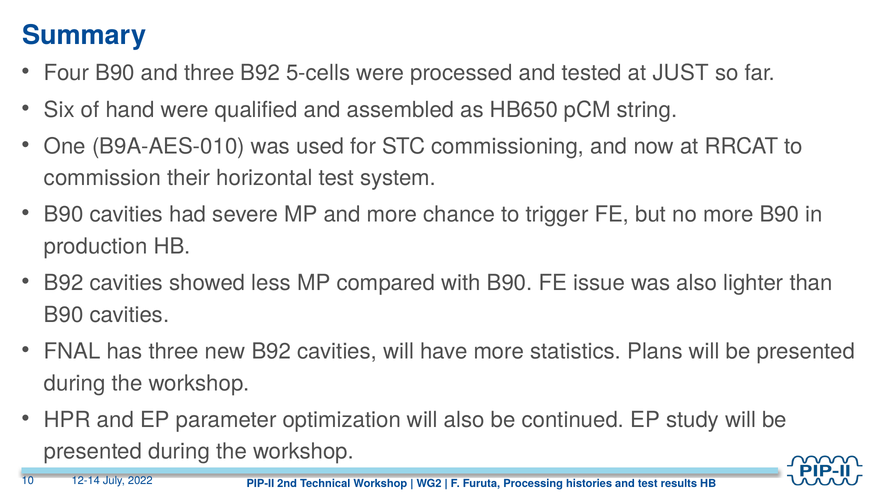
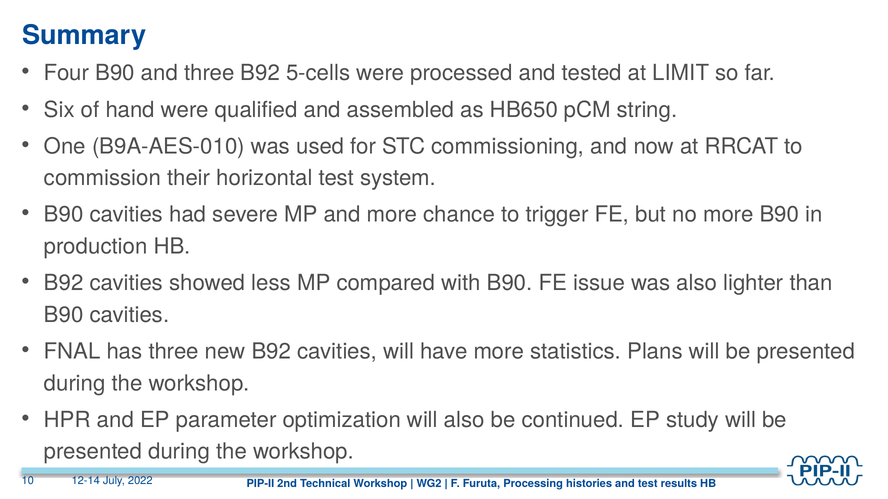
JUST: JUST -> LIMIT (681, 73)
